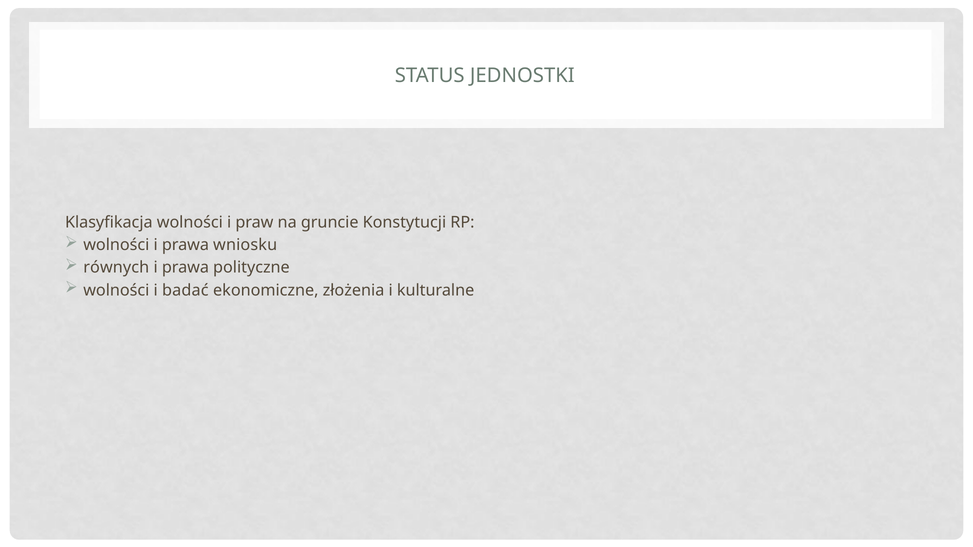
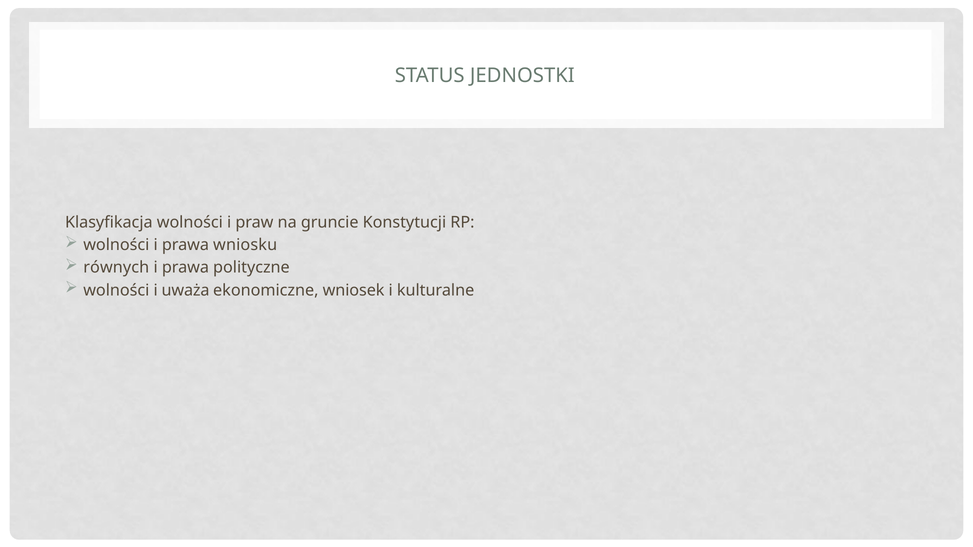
badać: badać -> uważa (186, 290)
złożenia: złożenia -> wniosek (354, 290)
